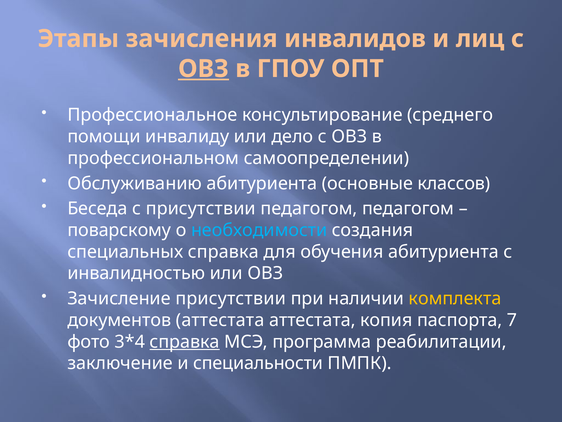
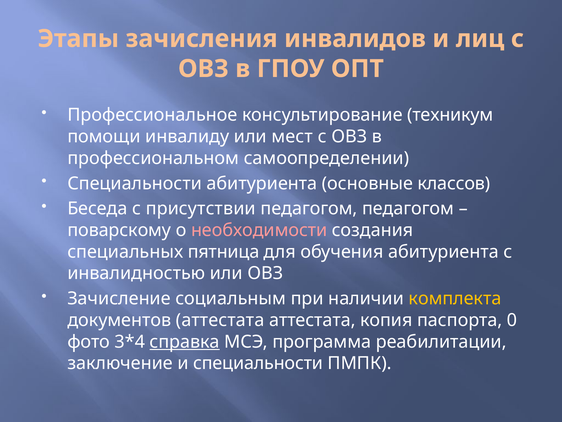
ОВЗ underline: present -> none (203, 69)
среднего: среднего -> техникум (450, 115)
дело: дело -> мест (292, 136)
Обслуживанию: Обслуживанию -> Специальности (135, 183)
необходимости colour: light blue -> pink (259, 230)
специальных справка: справка -> пятница (224, 252)
Зачисление присутствии: присутствии -> социальным (231, 298)
7: 7 -> 0 (512, 320)
